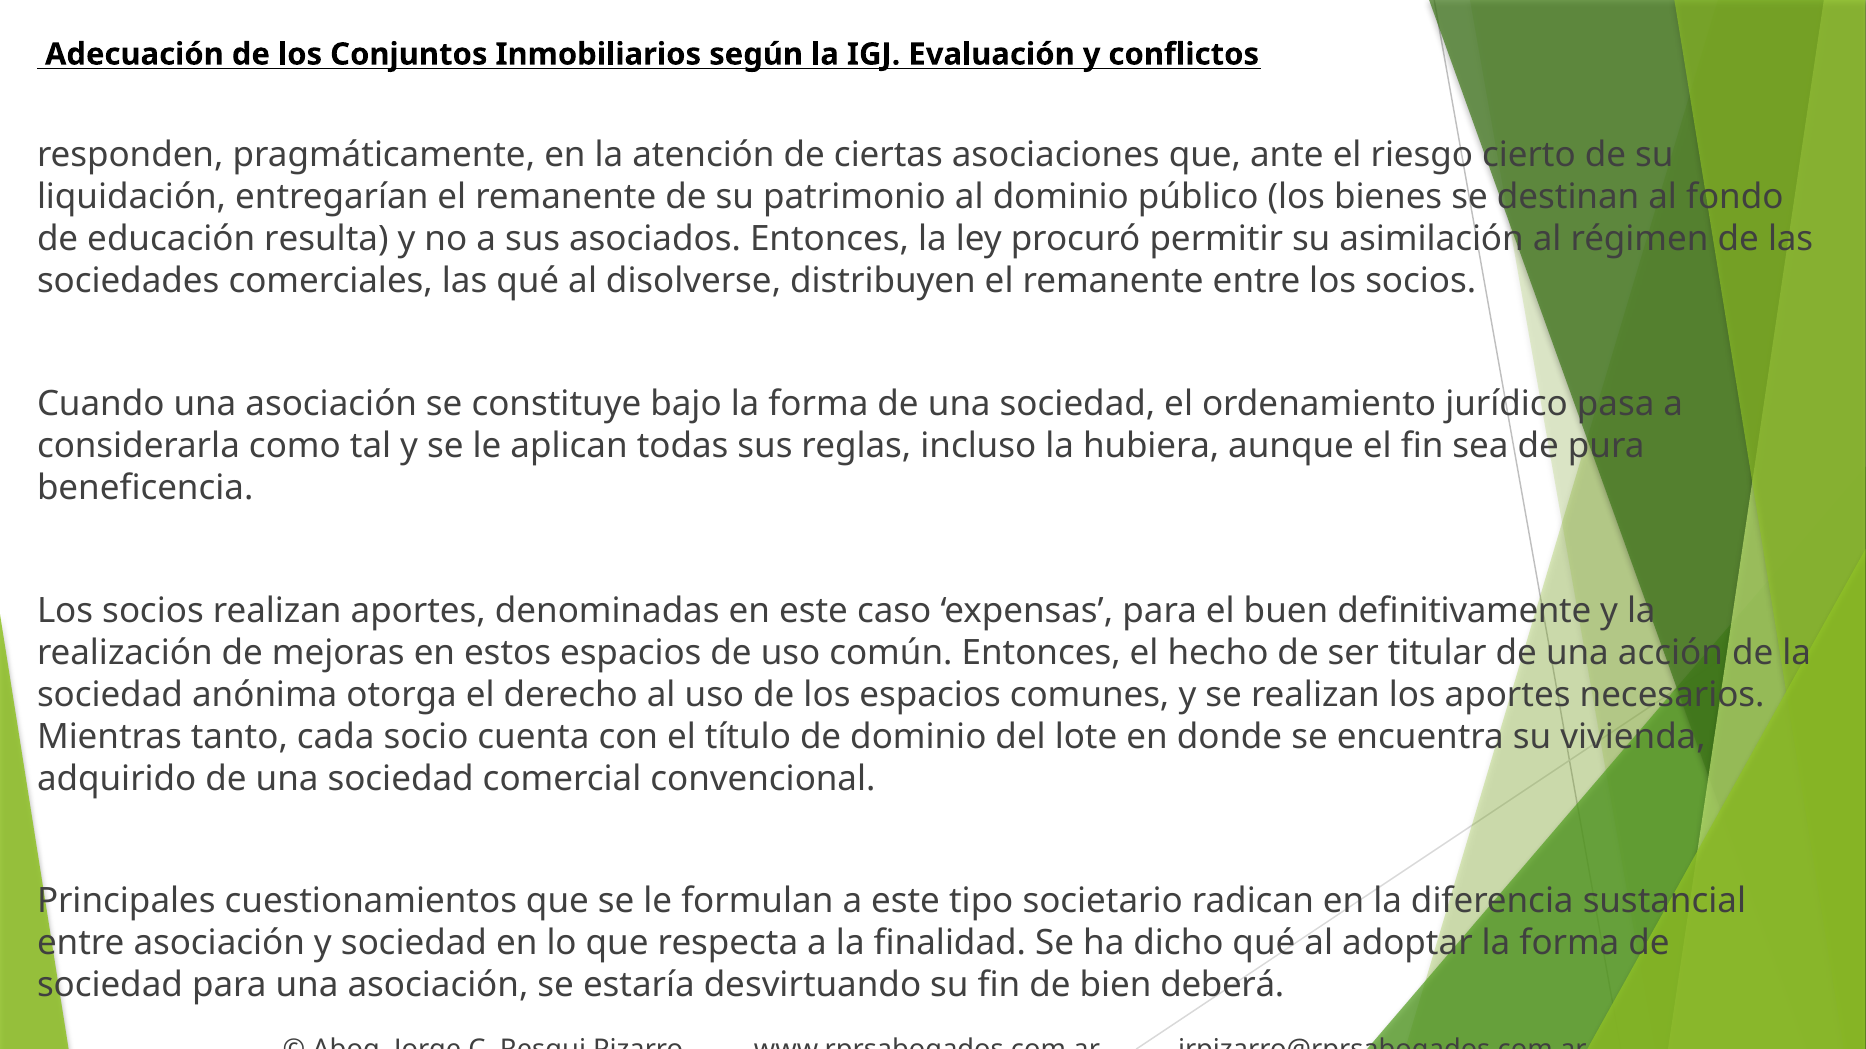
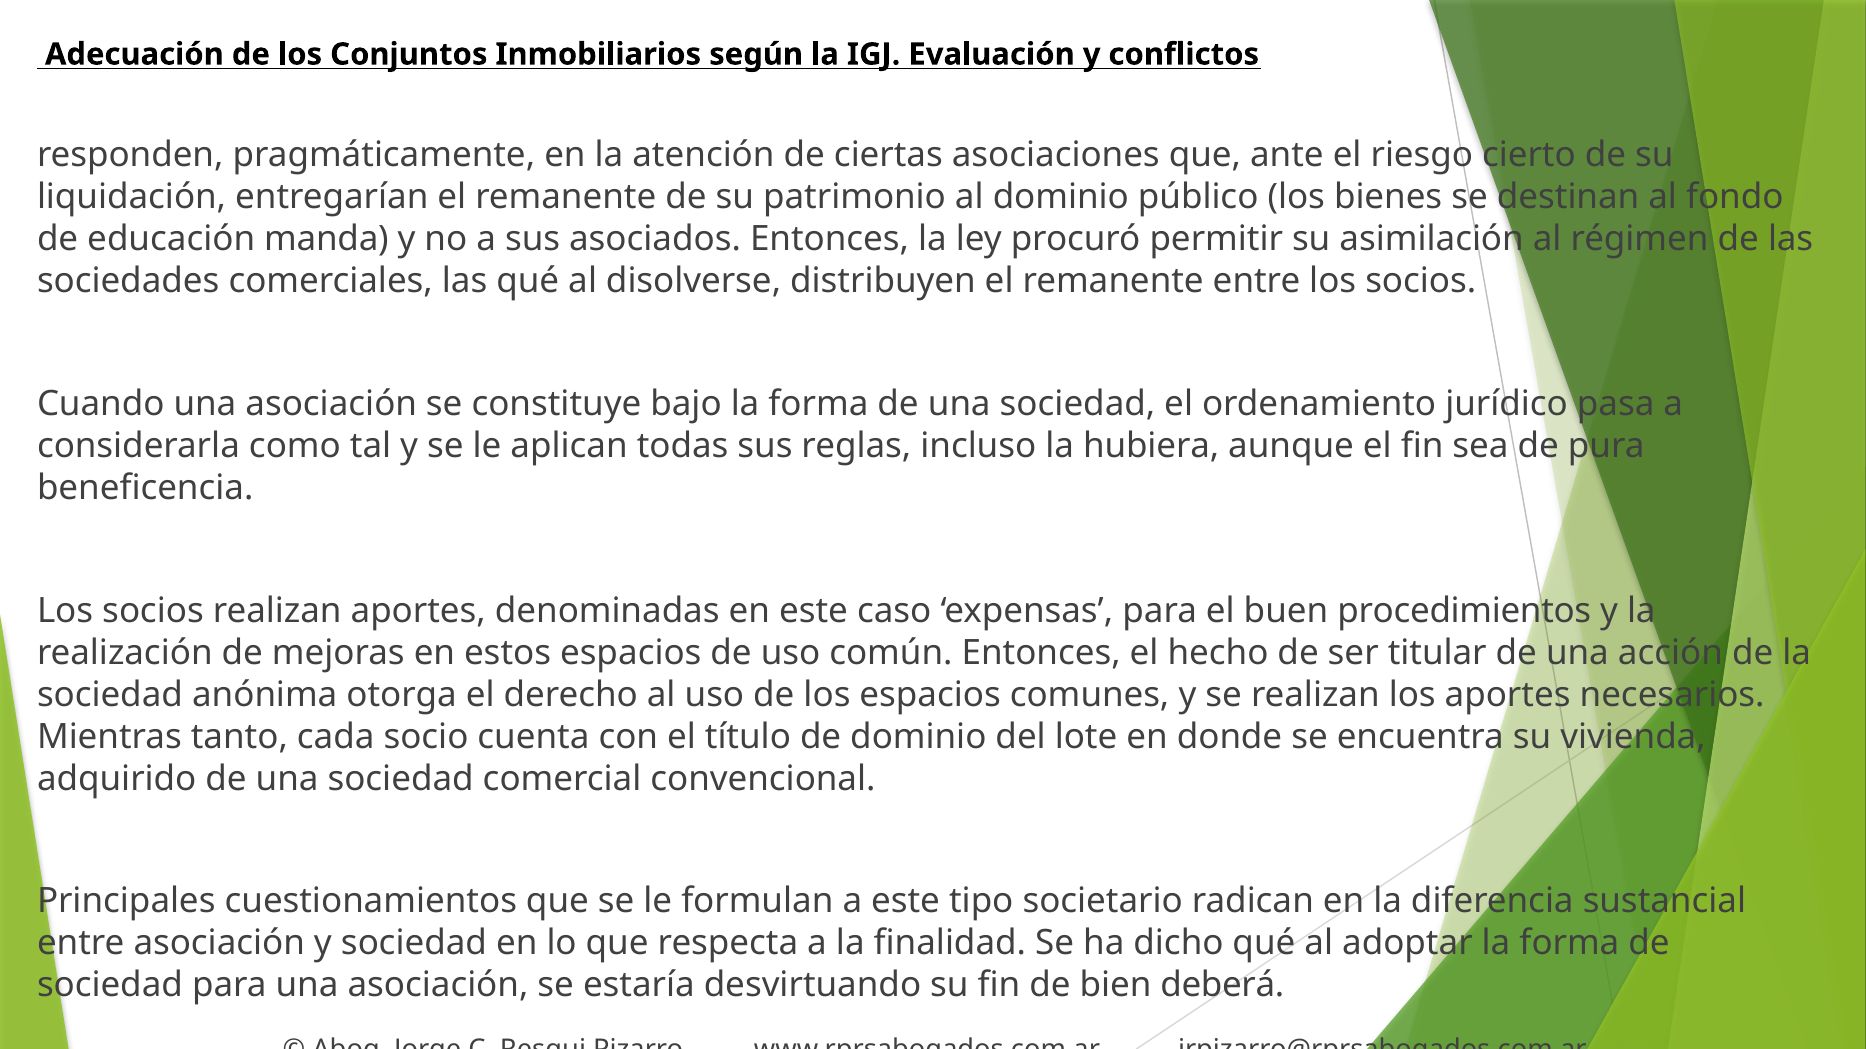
resulta: resulta -> manda (326, 239)
definitivamente: definitivamente -> procedimientos (1464, 611)
